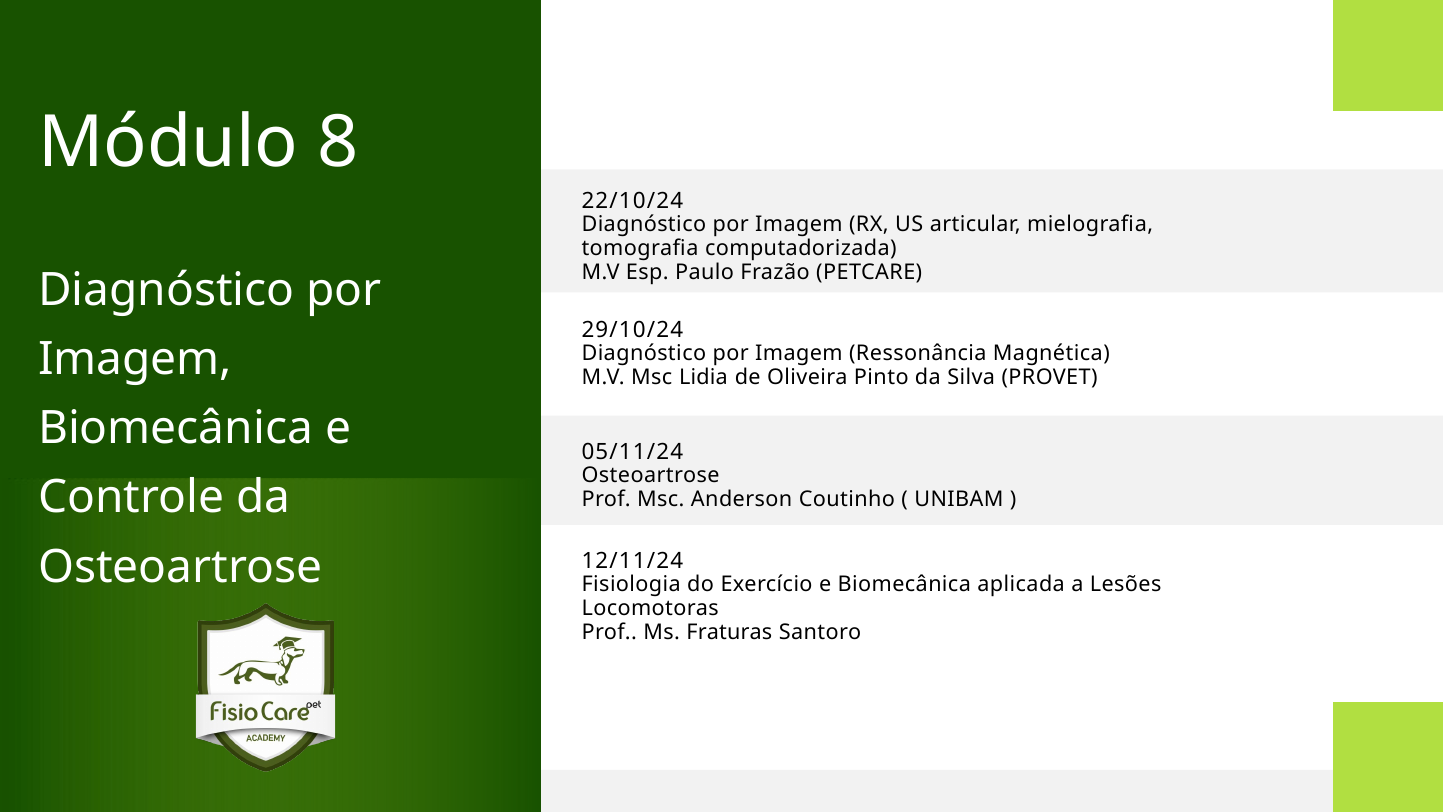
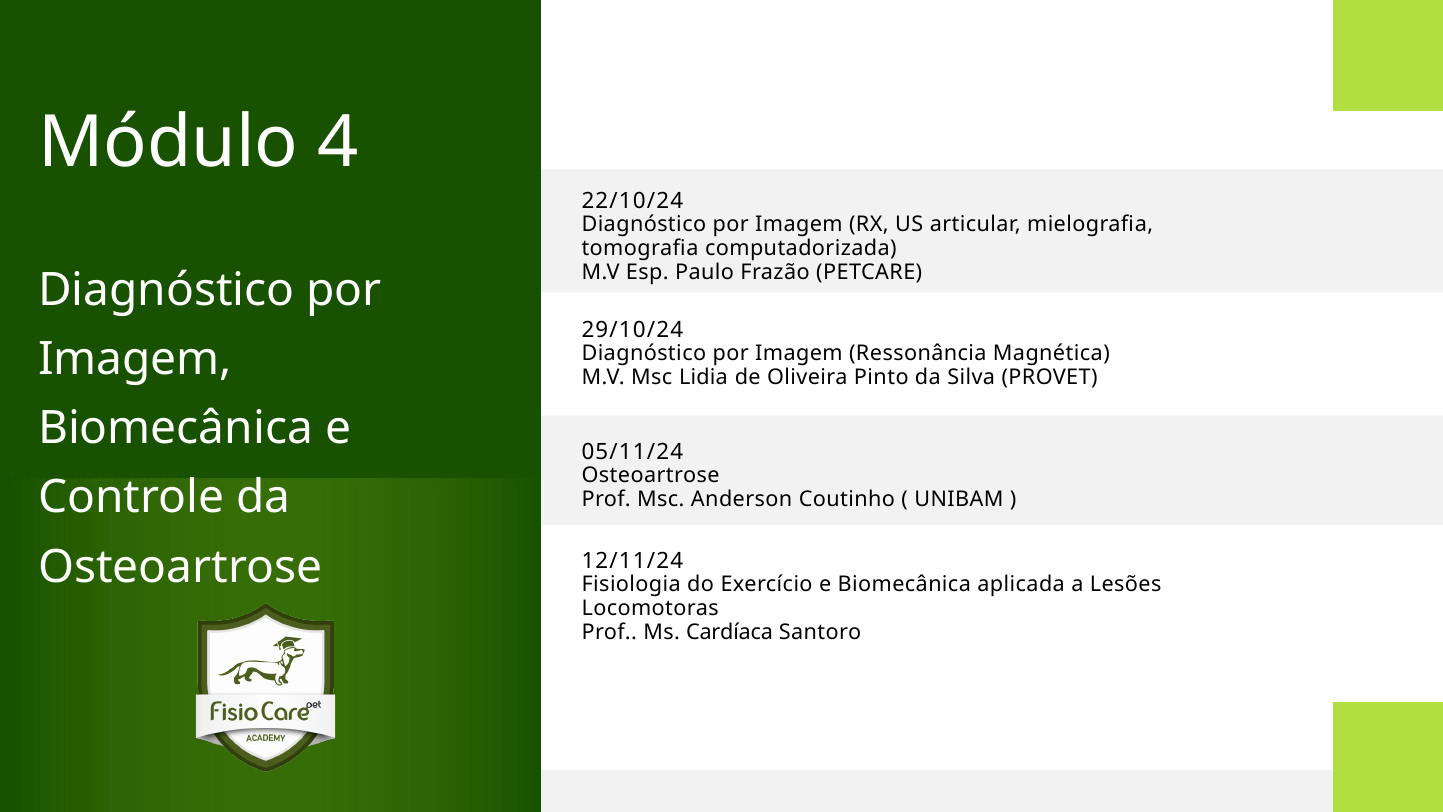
8: 8 -> 4 (338, 143)
Fraturas: Fraturas -> Cardíaca (729, 632)
